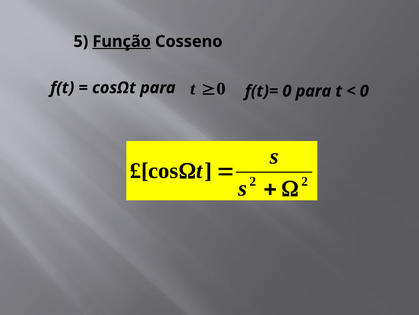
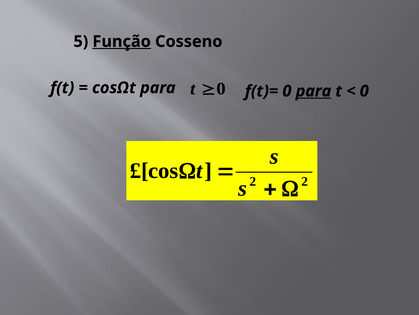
para underline: none -> present (313, 91)
